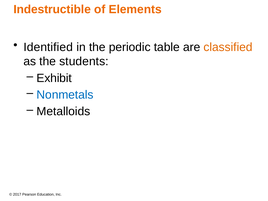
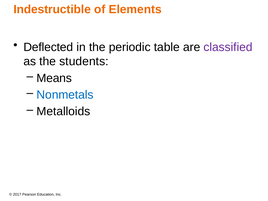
Identified: Identified -> Deflected (48, 47)
classified colour: orange -> purple (228, 47)
Exhibit: Exhibit -> Means (54, 78)
